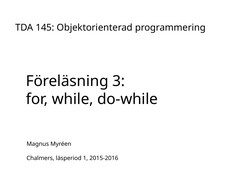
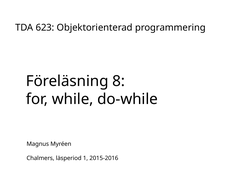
145: 145 -> 623 (45, 27)
3: 3 -> 8 (119, 81)
